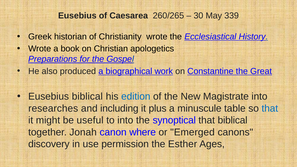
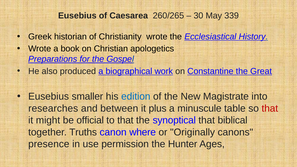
Eusebius biblical: biblical -> smaller (87, 97)
including: including -> between (119, 108)
that colour: blue -> red (270, 108)
useful: useful -> official (90, 120)
to into: into -> that (125, 120)
Jonah: Jonah -> Truths (83, 132)
Emerged: Emerged -> Originally (193, 132)
discovery: discovery -> presence (49, 144)
Esther: Esther -> Hunter (183, 144)
